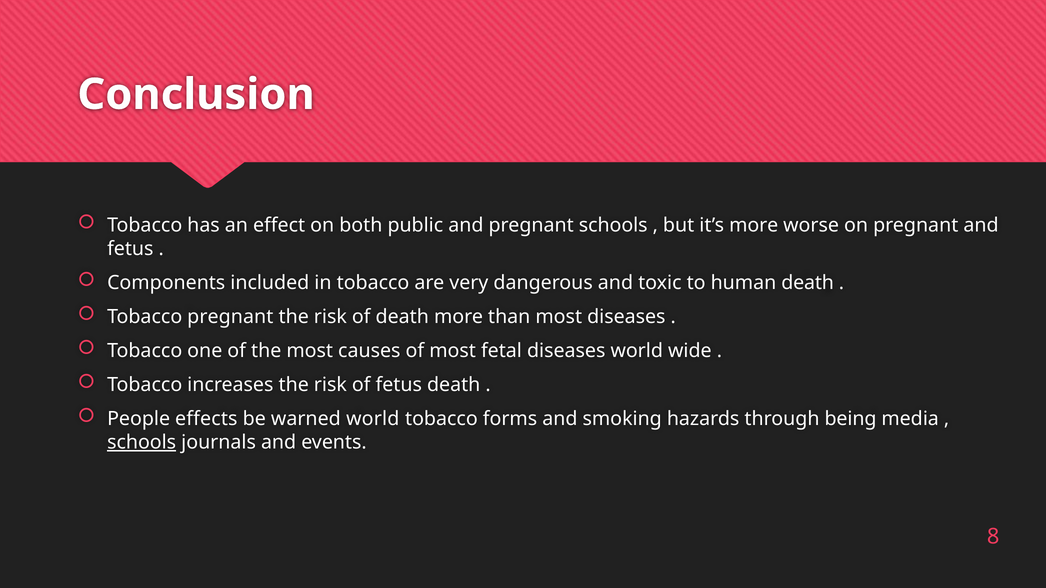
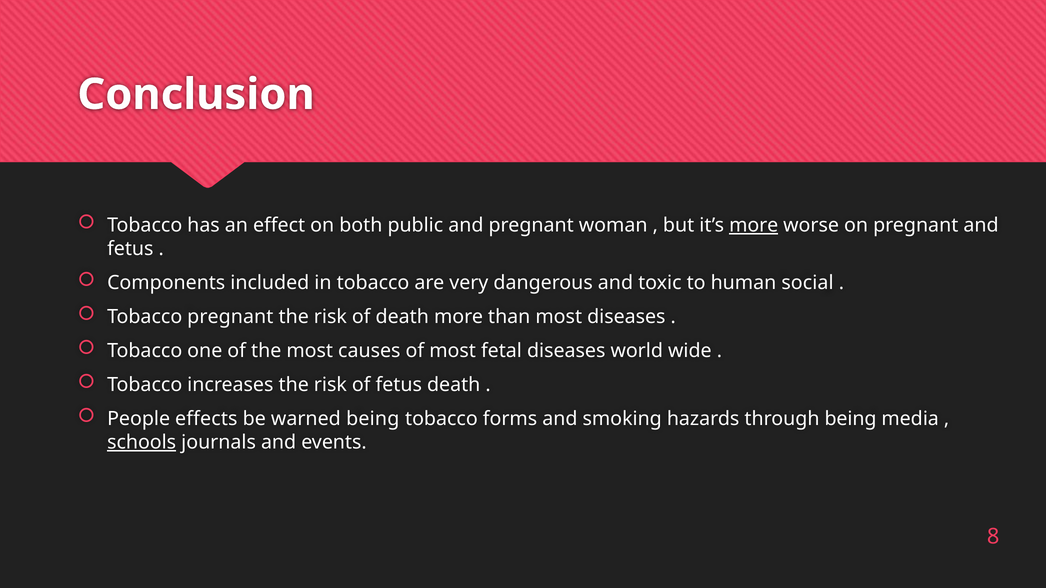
pregnant schools: schools -> woman (613, 226)
more underline: none -> present (754, 226)
human death: death -> social (807, 283)
warned world: world -> being (373, 419)
